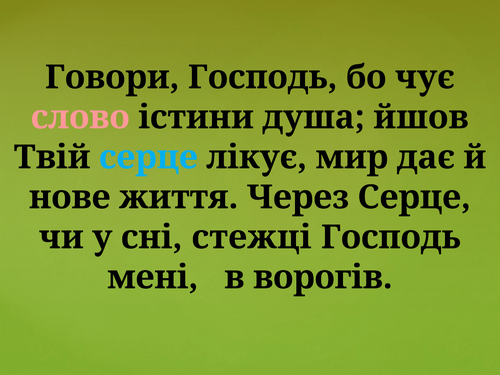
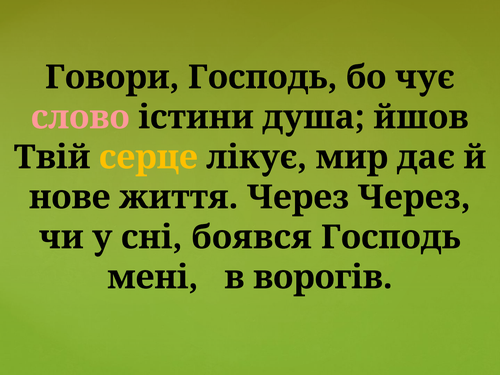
серце colour: light blue -> yellow (148, 157)
Через Серце: Серце -> Через (414, 197)
стежці: стежці -> боявся (252, 237)
